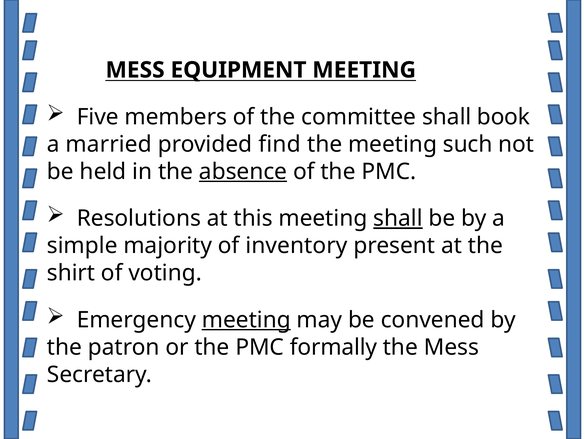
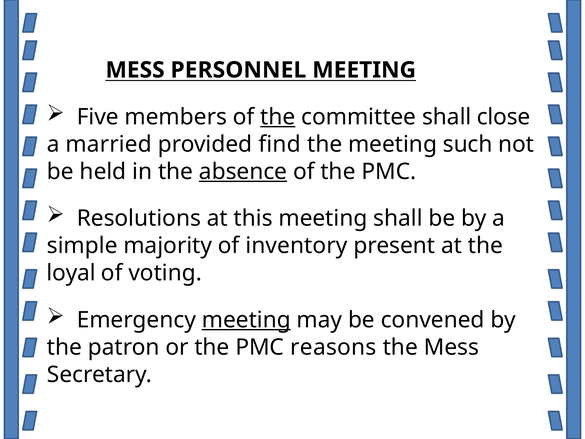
EQUIPMENT: EQUIPMENT -> PERSONNEL (238, 70)
the underline: none -> present (278, 117)
book: book -> close (503, 117)
shall underline: present -> none (398, 218)
shirt: shirt -> loyal (71, 273)
formally: formally -> reasons (333, 347)
